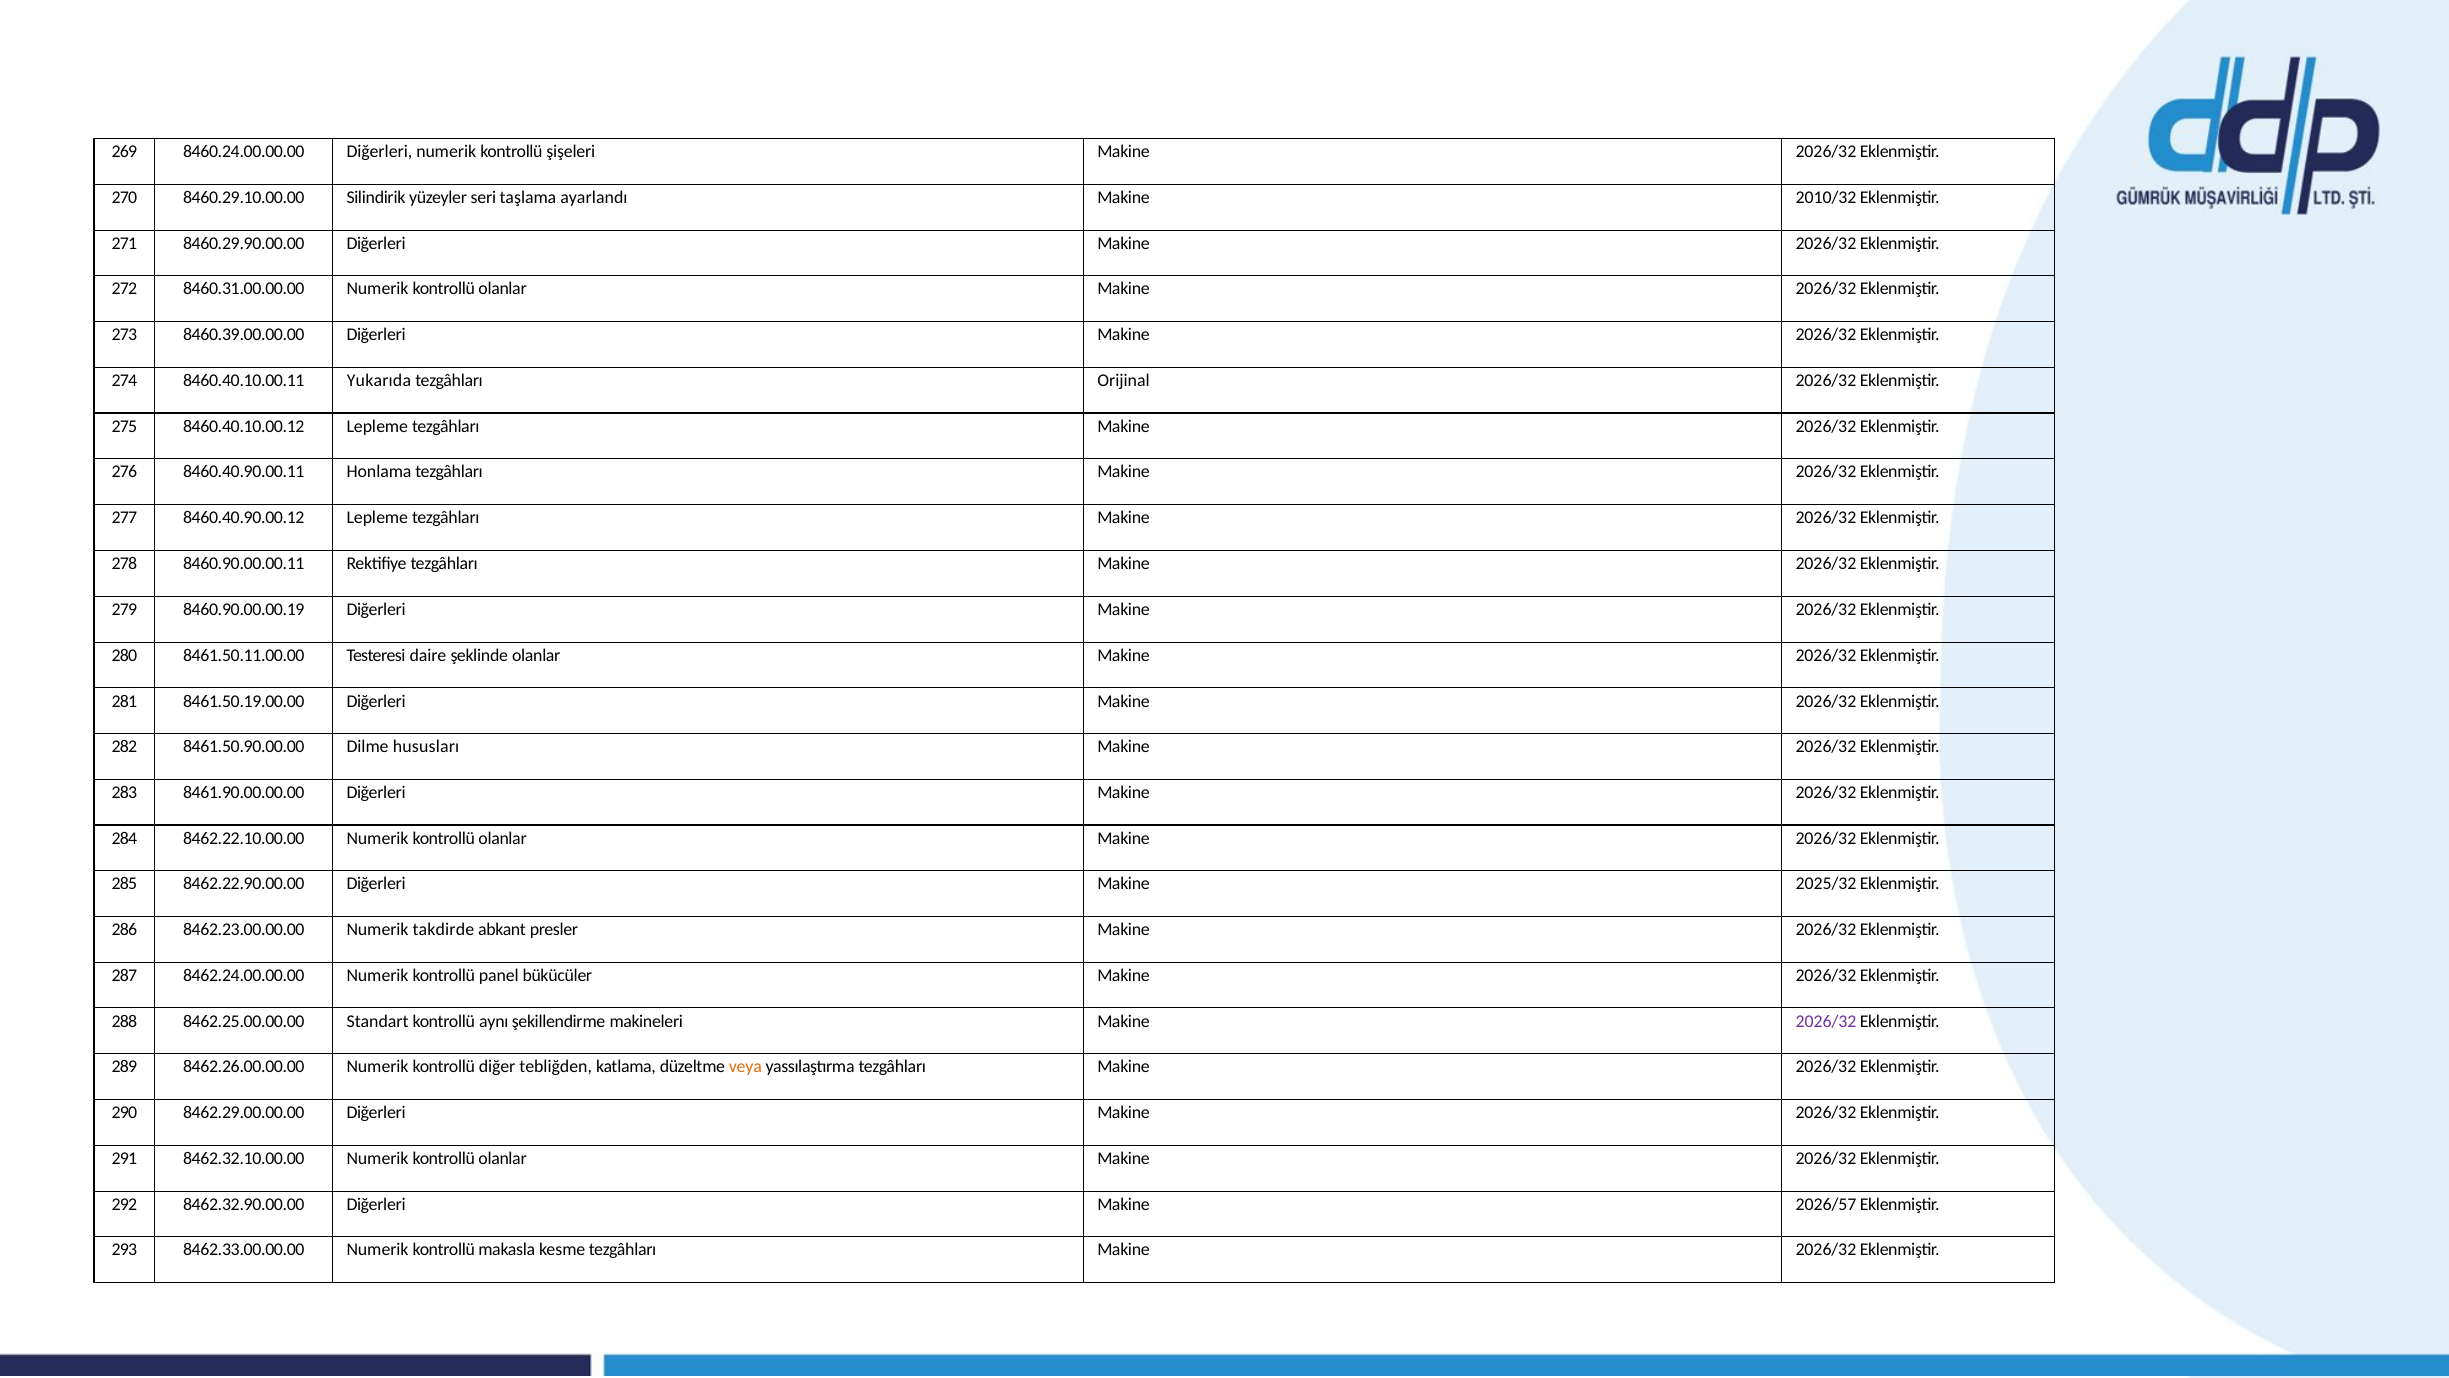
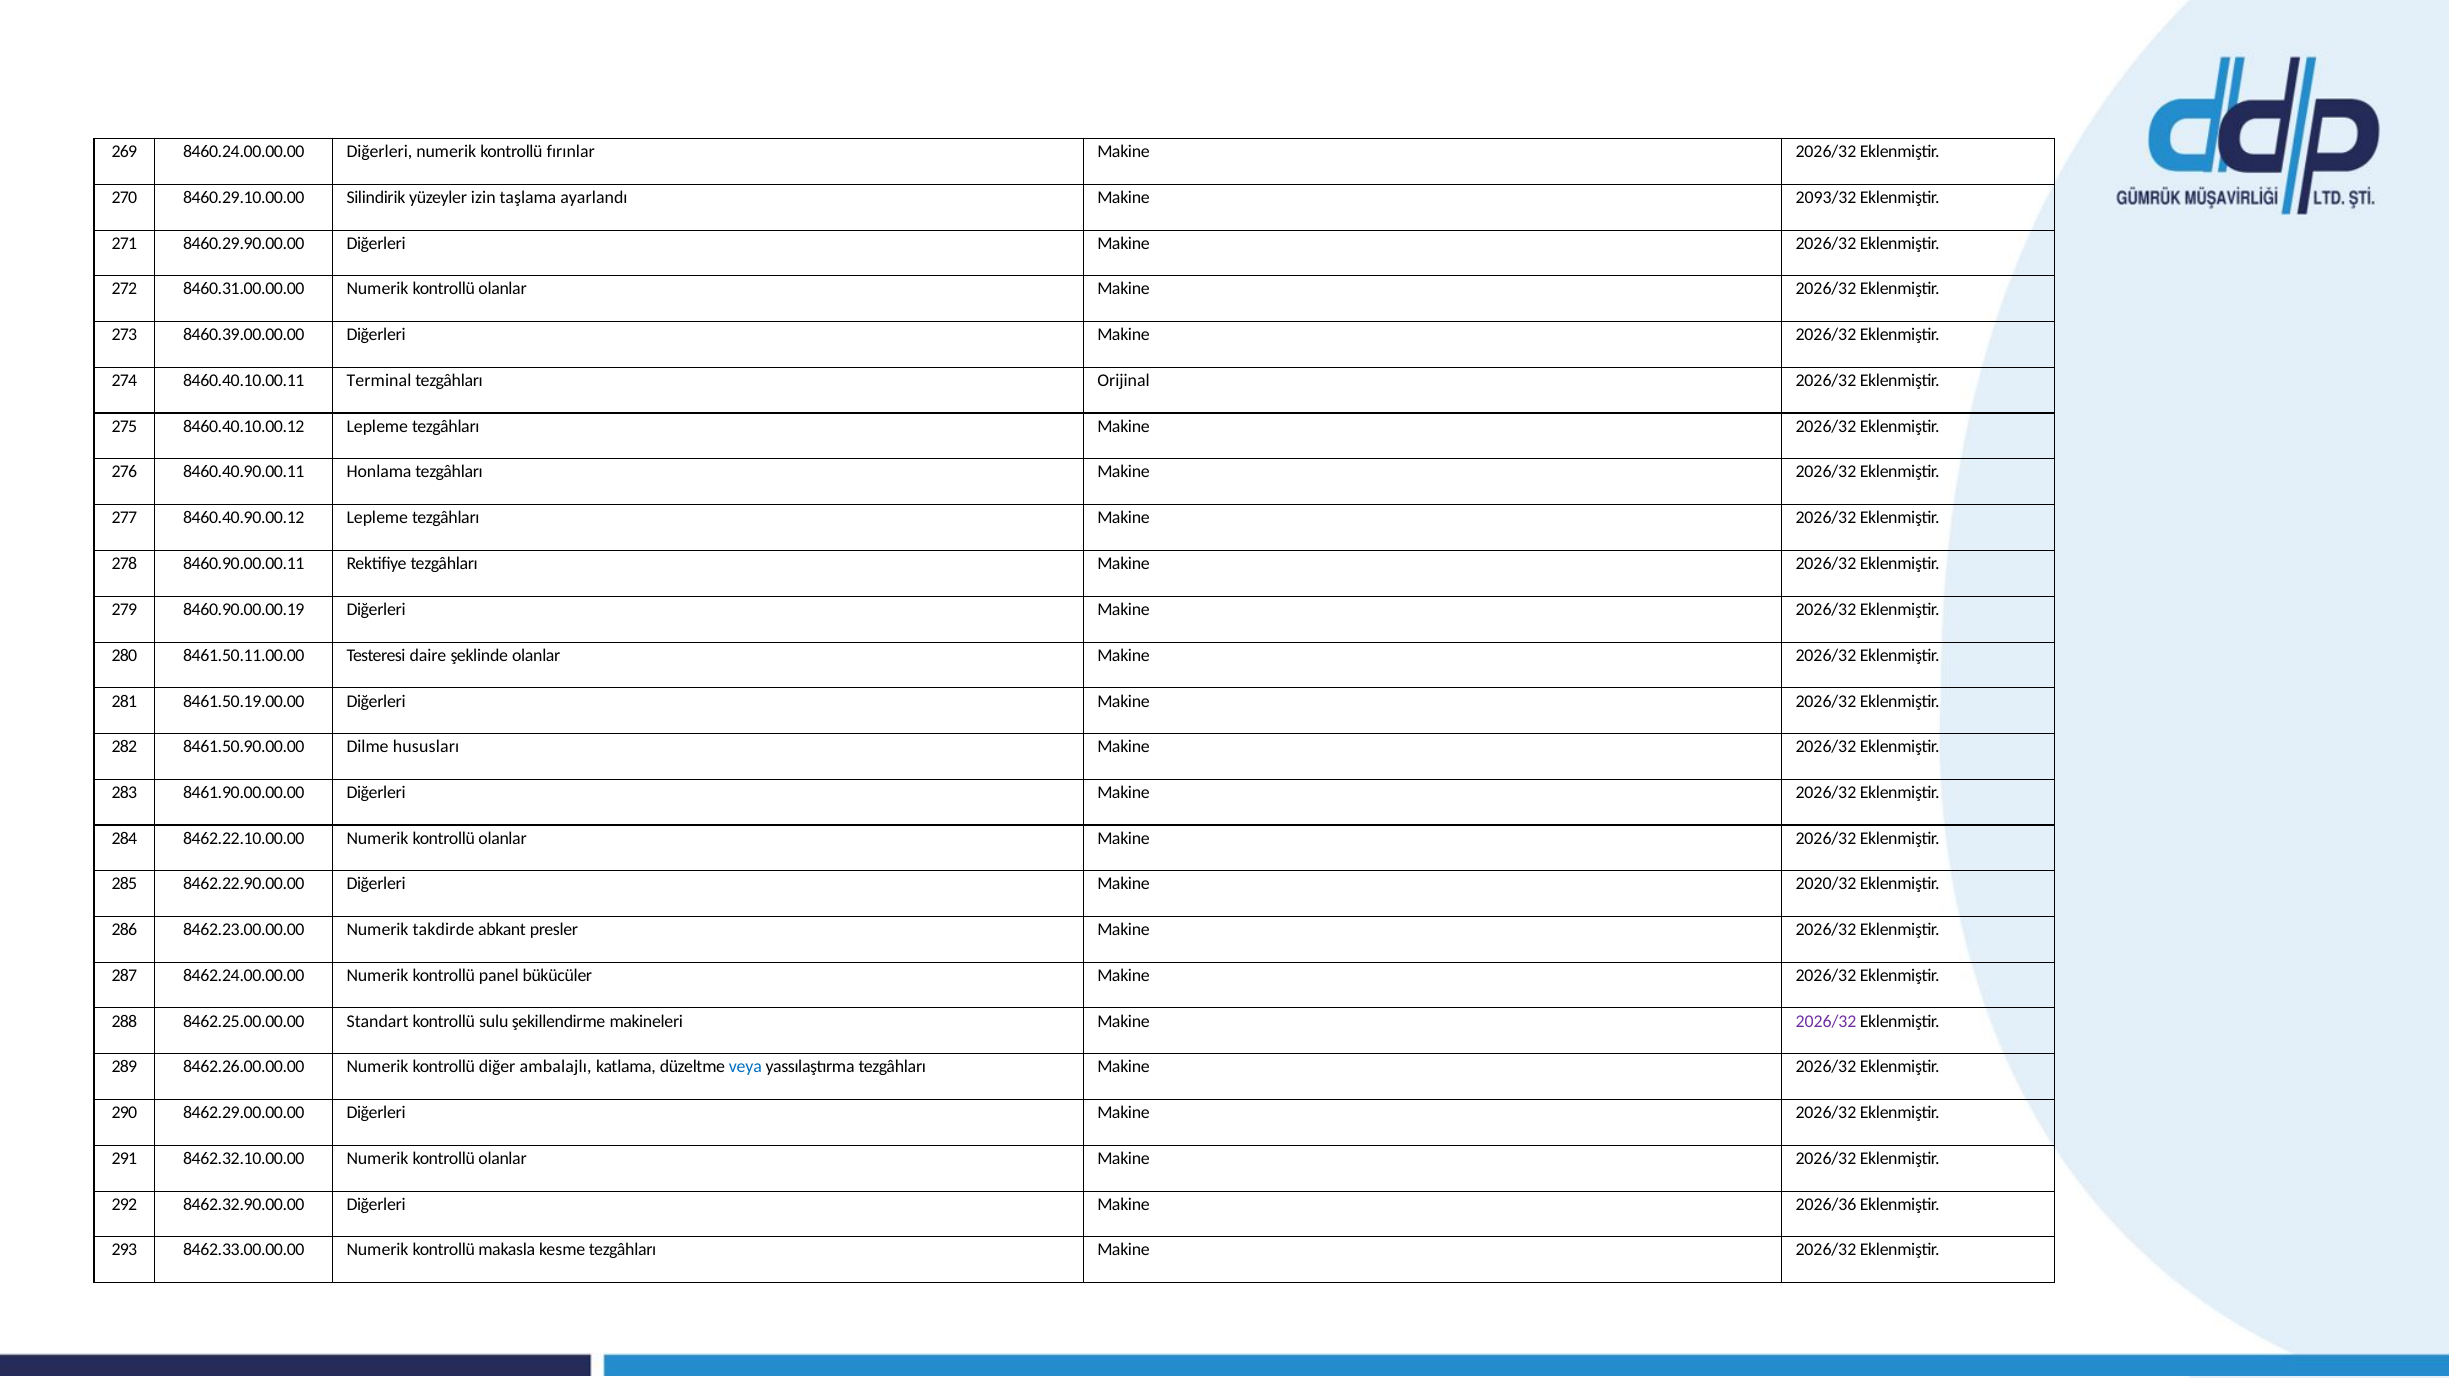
şişeleri: şişeleri -> fırınlar (571, 152)
seri: seri -> izin (483, 197)
2010/32: 2010/32 -> 2093/32 (1826, 197)
Yukarıda: Yukarıda -> Terminal (379, 380)
2025/32: 2025/32 -> 2020/32 (1826, 884)
aynı: aynı -> sulu (494, 1021)
tebliğden: tebliğden -> ambalajlı (556, 1067)
veya colour: orange -> blue (745, 1067)
2026/57: 2026/57 -> 2026/36 (1826, 1204)
